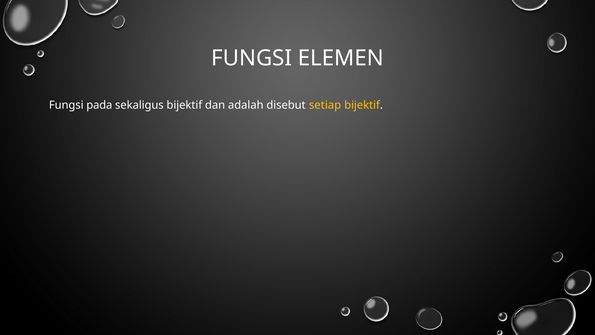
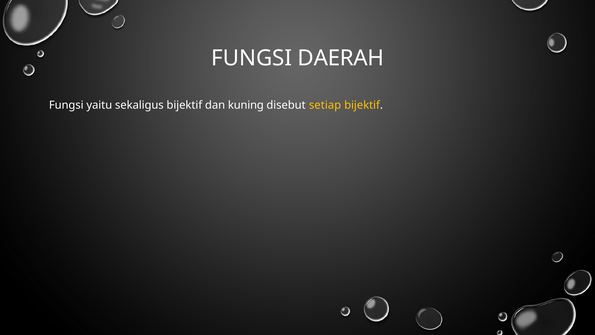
ELEMEN: ELEMEN -> DAERAH (341, 58)
pada: pada -> yaitu (99, 105)
adalah: adalah -> kuning (246, 105)
